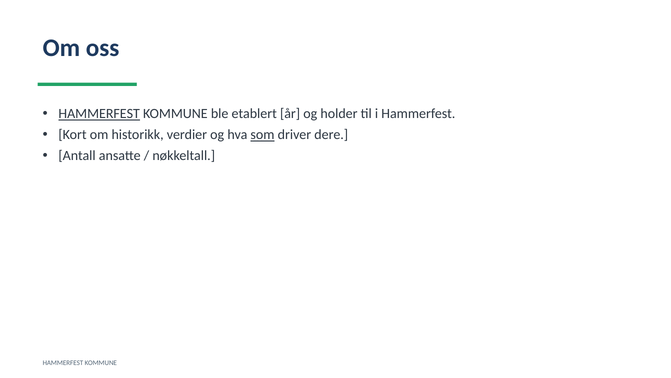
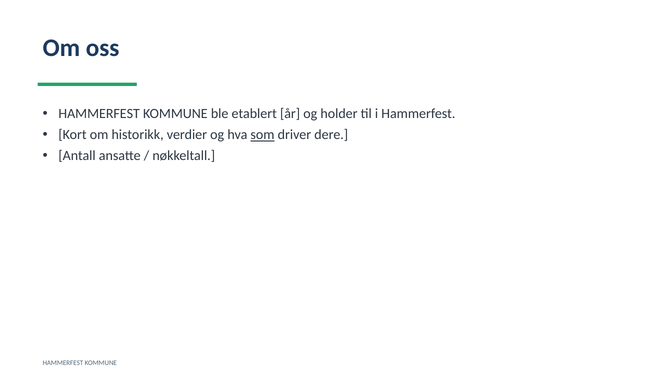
HAMMERFEST underline: present -> none (99, 114)
